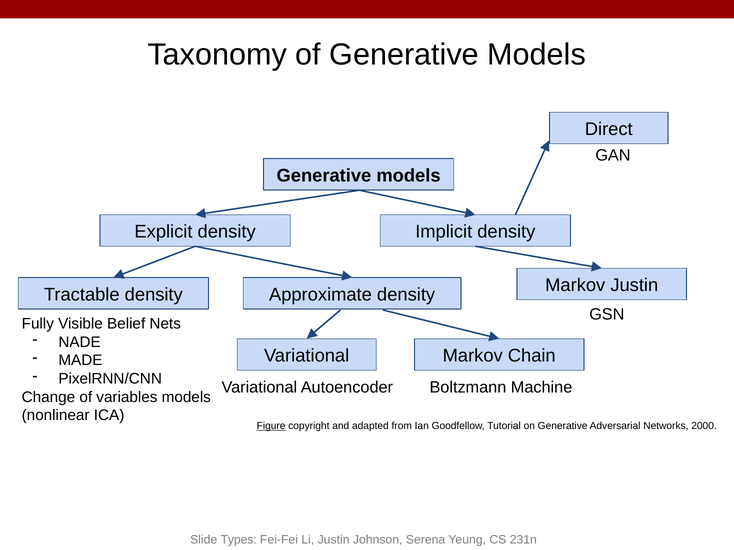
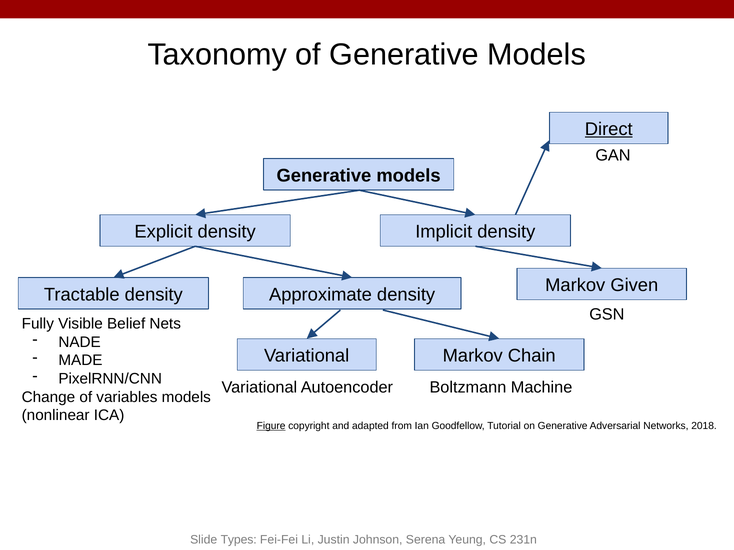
Direct underline: none -> present (609, 129)
Markov Justin: Justin -> Given (634, 285)
2000: 2000 -> 2018 (704, 426)
